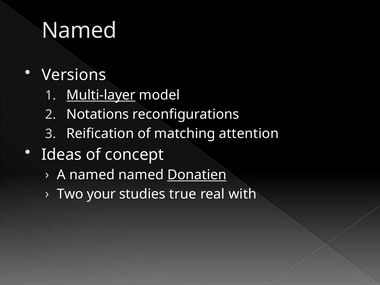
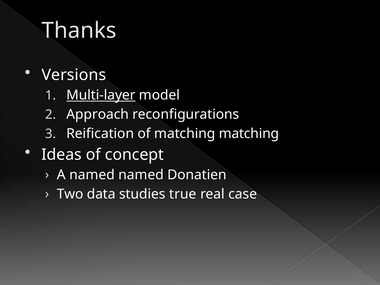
Named: Named -> Thanks (79, 31)
Notations: Notations -> Approach (98, 114)
matching attention: attention -> matching (249, 134)
Donatien underline: present -> none (197, 175)
your: your -> data (101, 194)
with: with -> case (243, 194)
